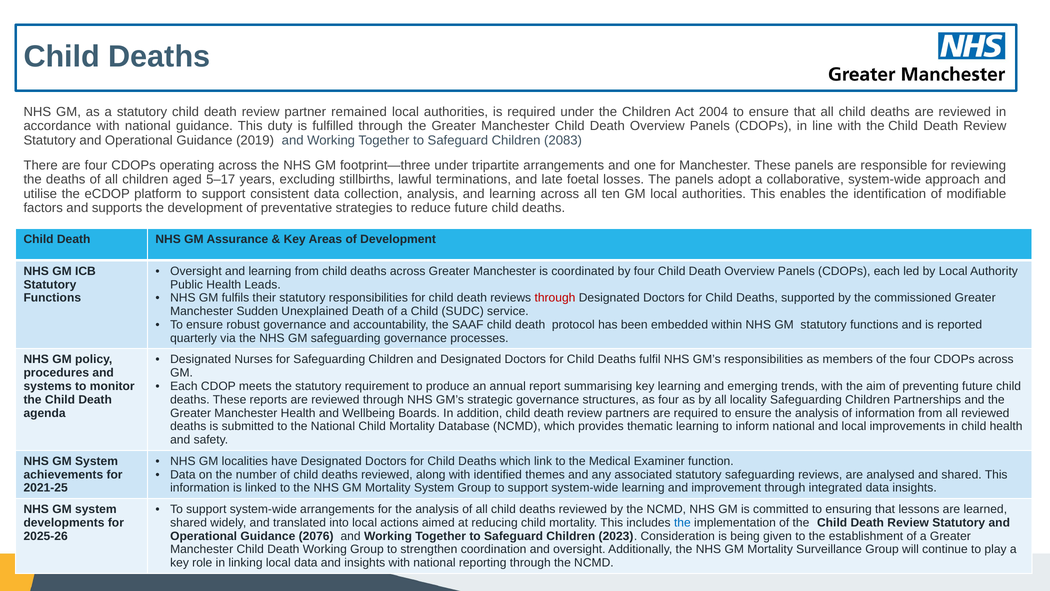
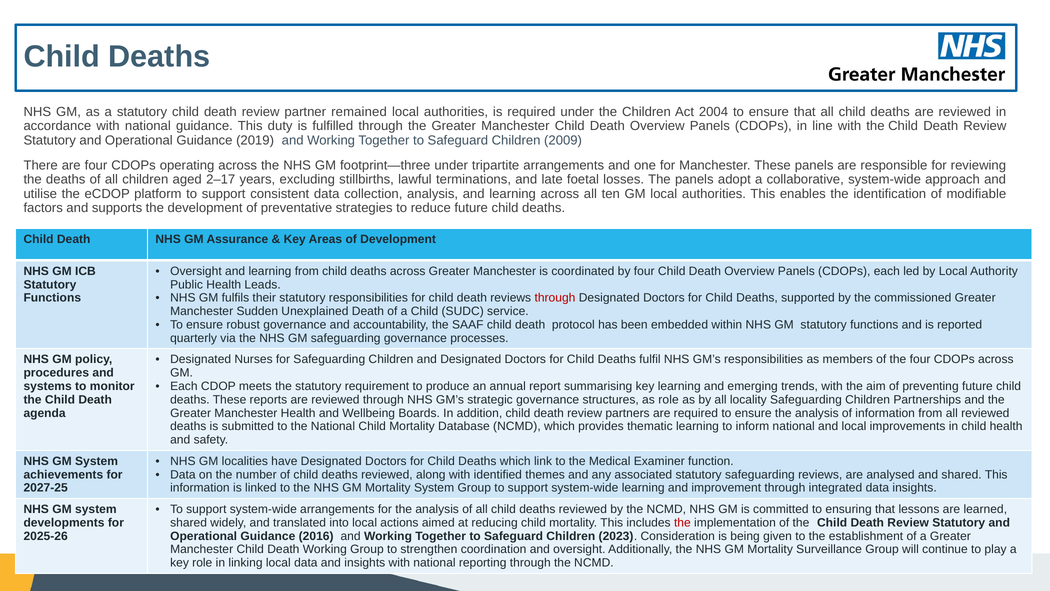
2083: 2083 -> 2009 (563, 140)
5–17: 5–17 -> 2–17 (221, 179)
as four: four -> role (669, 399)
2021-25: 2021-25 -> 2027-25 (46, 488)
the colour: blue -> red (682, 522)
2076: 2076 -> 2016 (316, 536)
